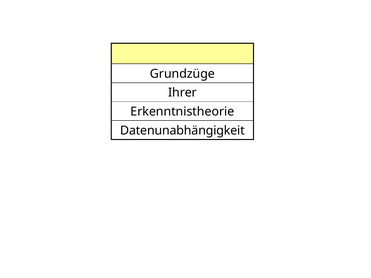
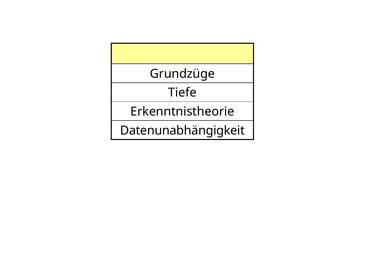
Ihrer: Ihrer -> Tiefe (182, 93)
